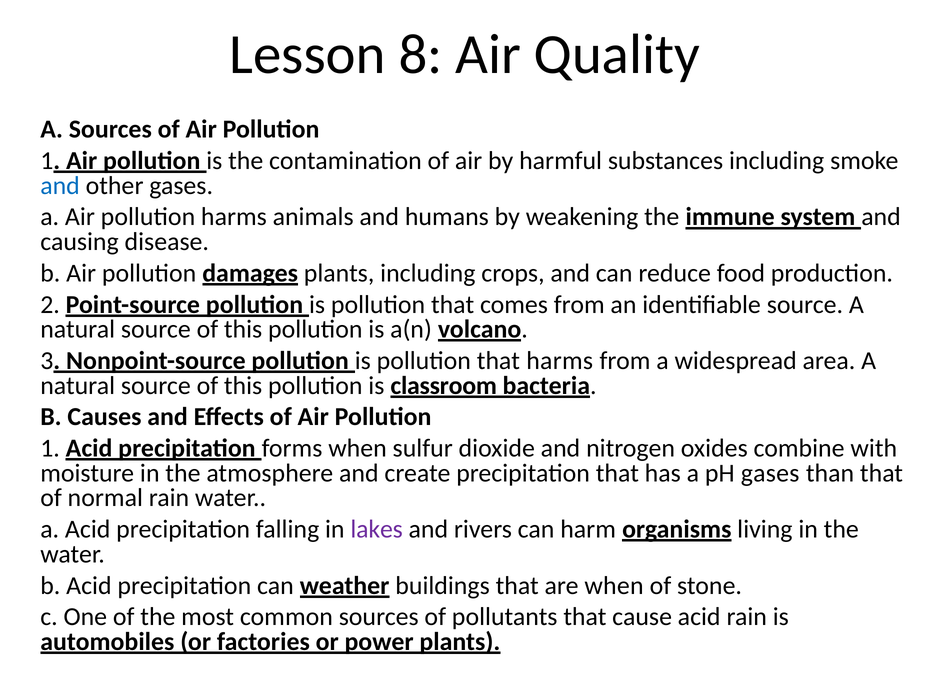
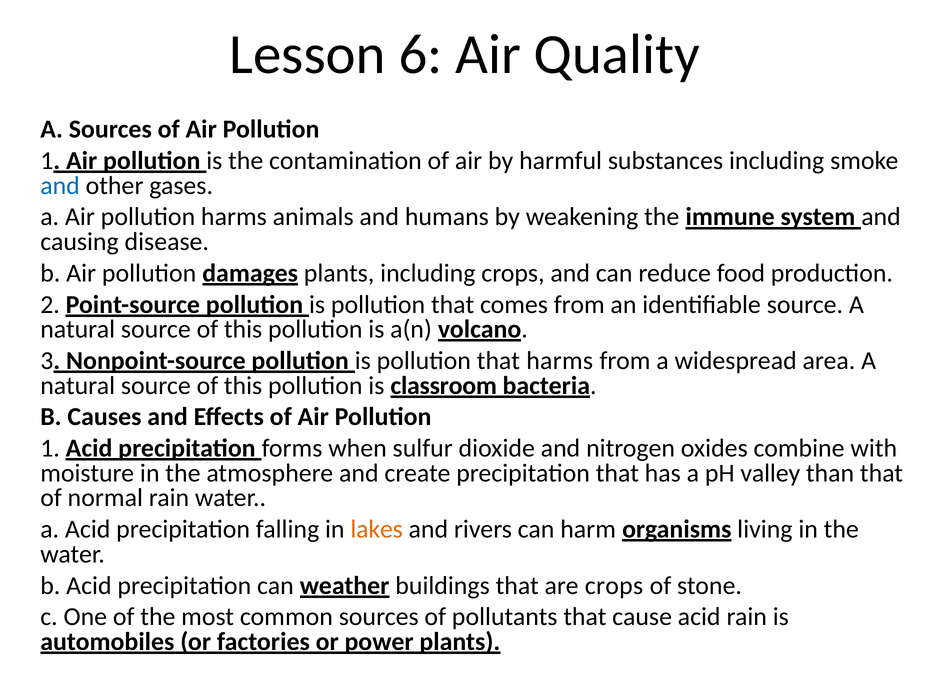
8: 8 -> 6 (421, 54)
pH gases: gases -> valley (770, 473)
lakes colour: purple -> orange (377, 530)
are when: when -> crops (614, 586)
